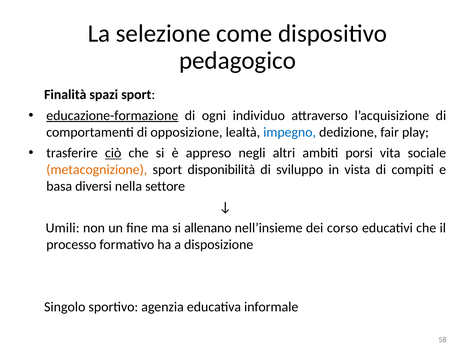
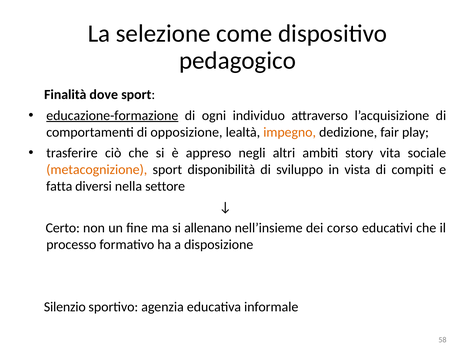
spazi: spazi -> dove (104, 95)
impegno colour: blue -> orange (290, 132)
ciò underline: present -> none (113, 153)
porsi: porsi -> story (359, 153)
basa: basa -> fatta (59, 186)
Umili: Umili -> Certo (63, 228)
Singolo: Singolo -> Silenzio (65, 307)
